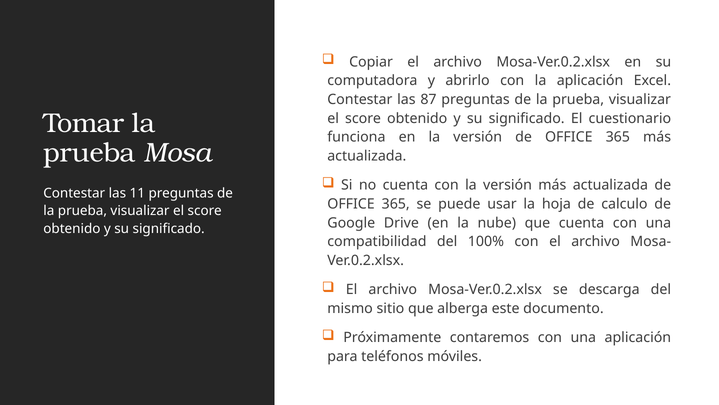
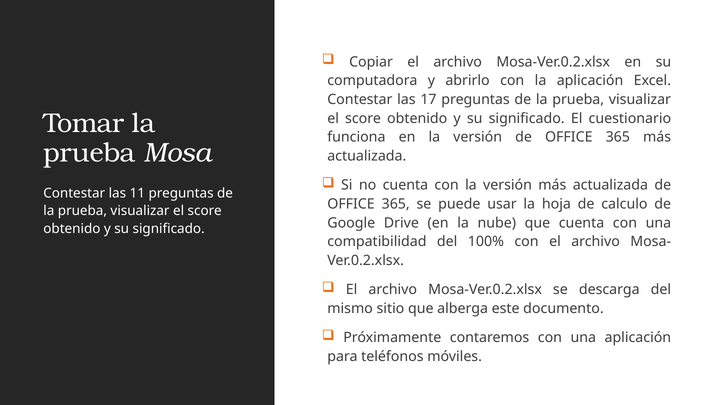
87: 87 -> 17 (429, 99)
